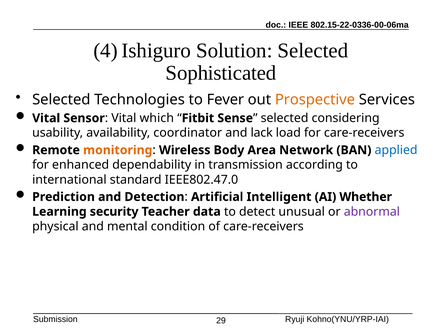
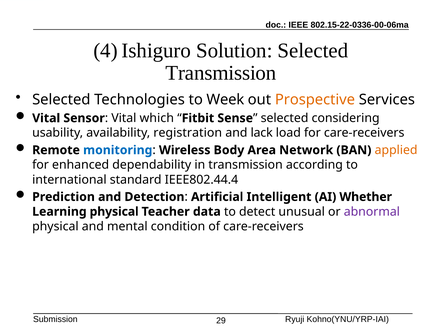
Sophisticated: Sophisticated -> Transmission (221, 73)
Fever: Fever -> Week (225, 99)
coordinator: coordinator -> registration (188, 133)
monitoring colour: orange -> blue (118, 150)
applied colour: blue -> orange (396, 150)
IEEE802.47.0: IEEE802.47.0 -> IEEE802.44.4 (201, 179)
Learning security: security -> physical (114, 211)
